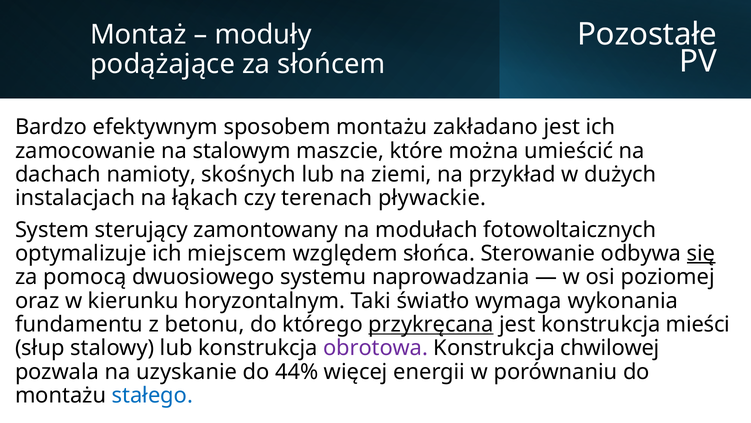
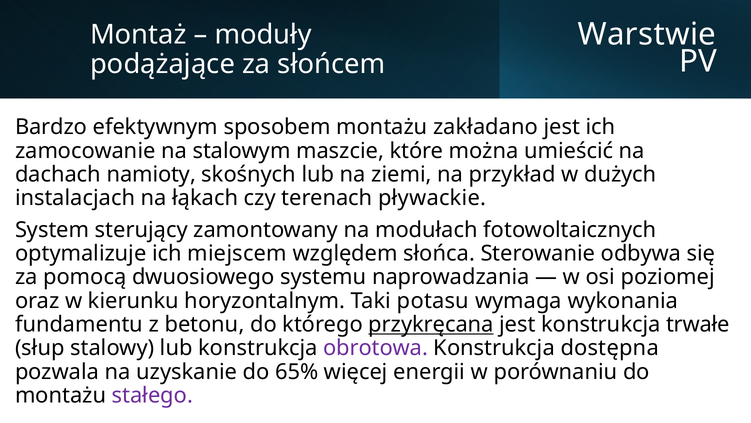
Pozostałe: Pozostałe -> Warstwie (647, 34)
się underline: present -> none (701, 253)
światło: światło -> potasu (433, 300)
mieści: mieści -> trwałe (698, 324)
chwilowej: chwilowej -> dostępna (610, 348)
44%: 44% -> 65% (297, 371)
stałego colour: blue -> purple (152, 395)
